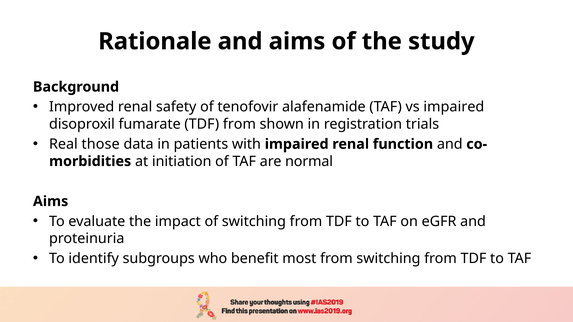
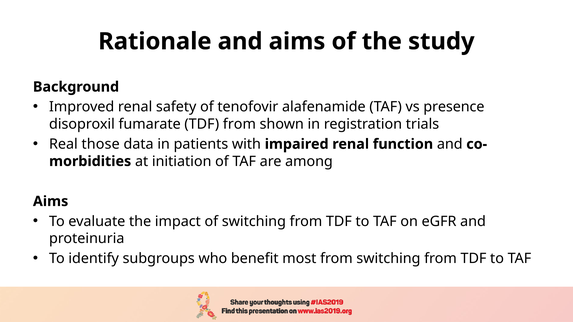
vs impaired: impaired -> presence (454, 107)
normal: normal -> among (309, 161)
